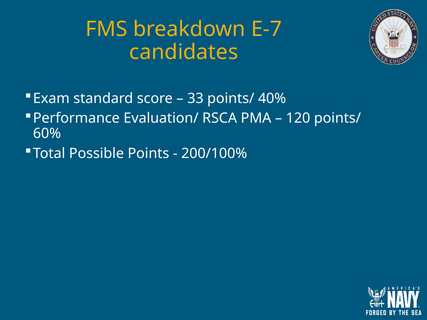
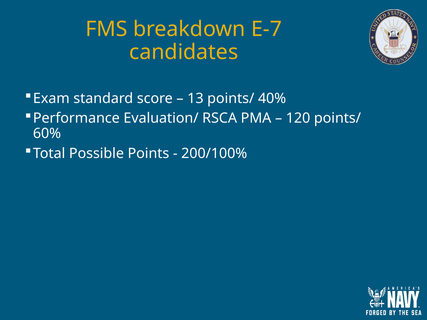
33: 33 -> 13 (195, 98)
